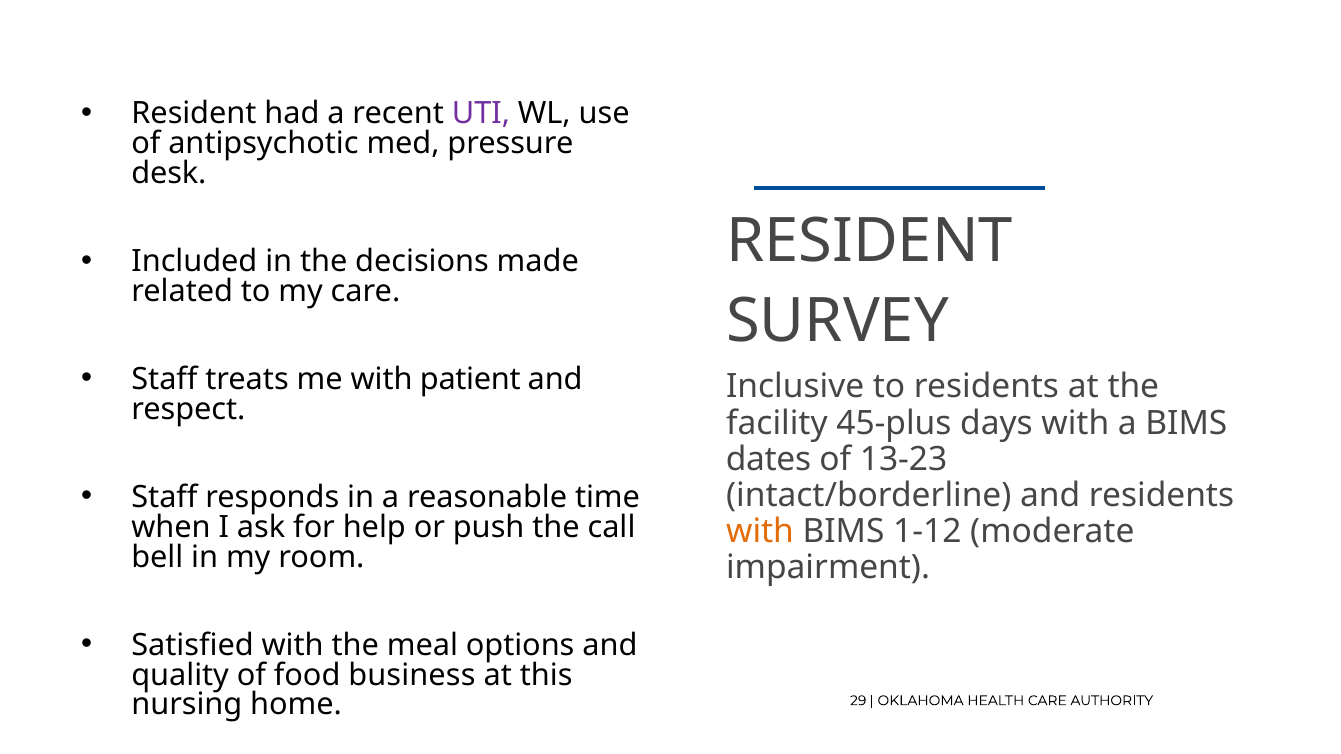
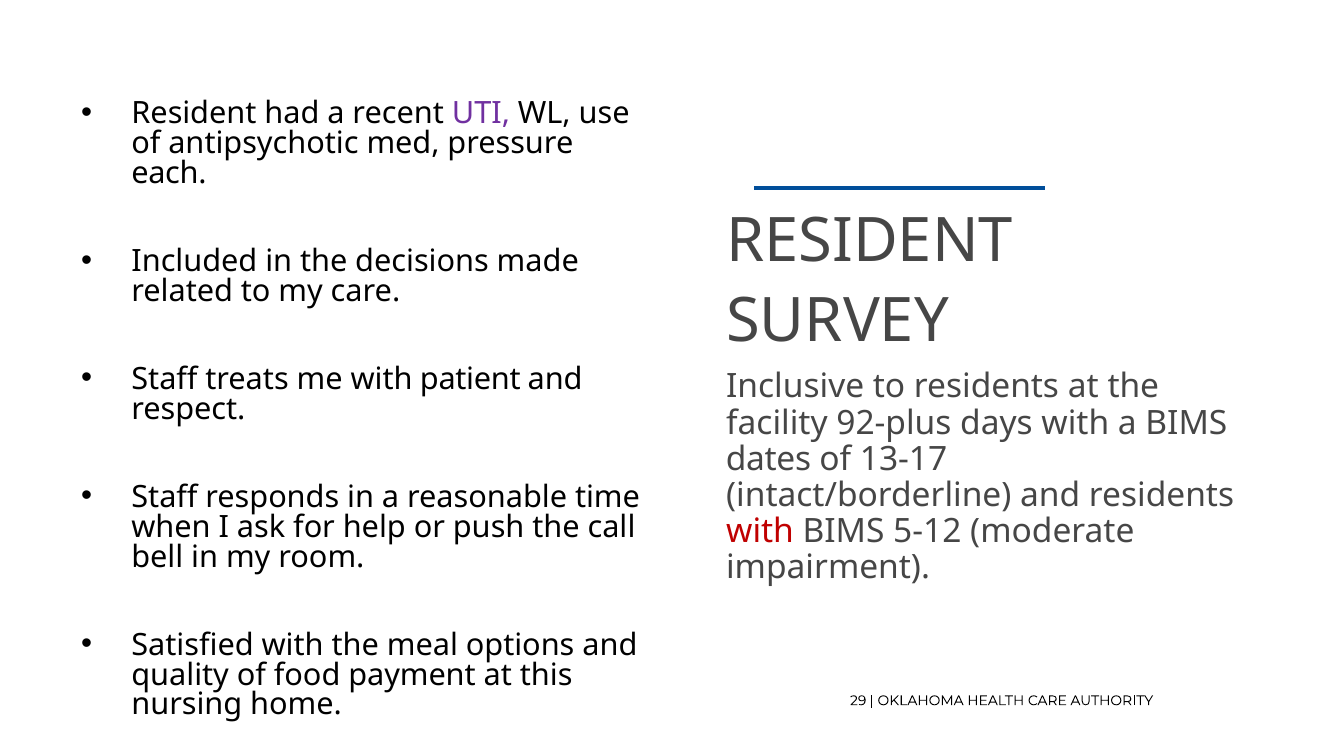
desk: desk -> each (169, 174)
45-plus: 45-plus -> 92-plus (894, 423)
13-23: 13-23 -> 13-17 (904, 459)
with colour: orange -> red (760, 532)
1-12: 1-12 -> 5-12 (927, 532)
business: business -> payment (412, 675)
